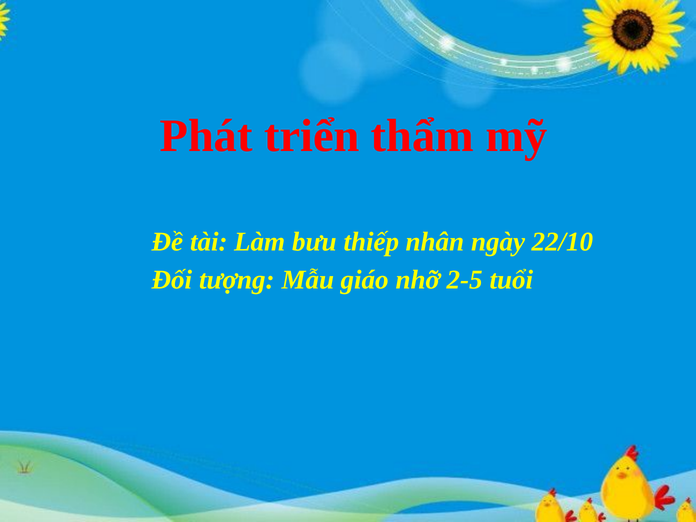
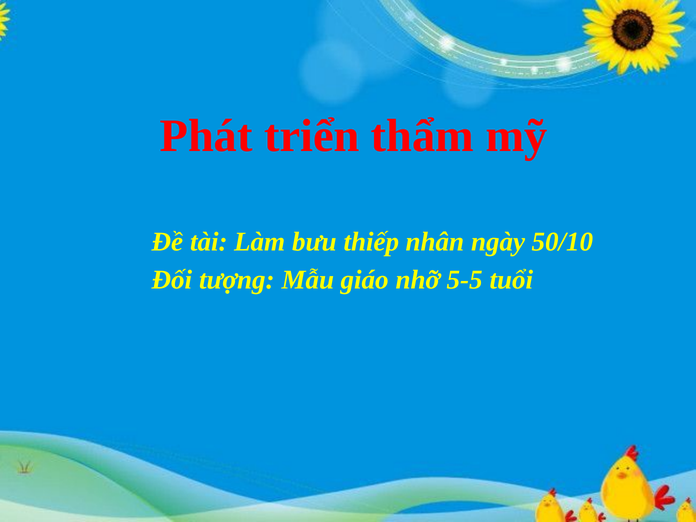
22/10: 22/10 -> 50/10 (563, 242)
2-5: 2-5 -> 5-5 (465, 280)
